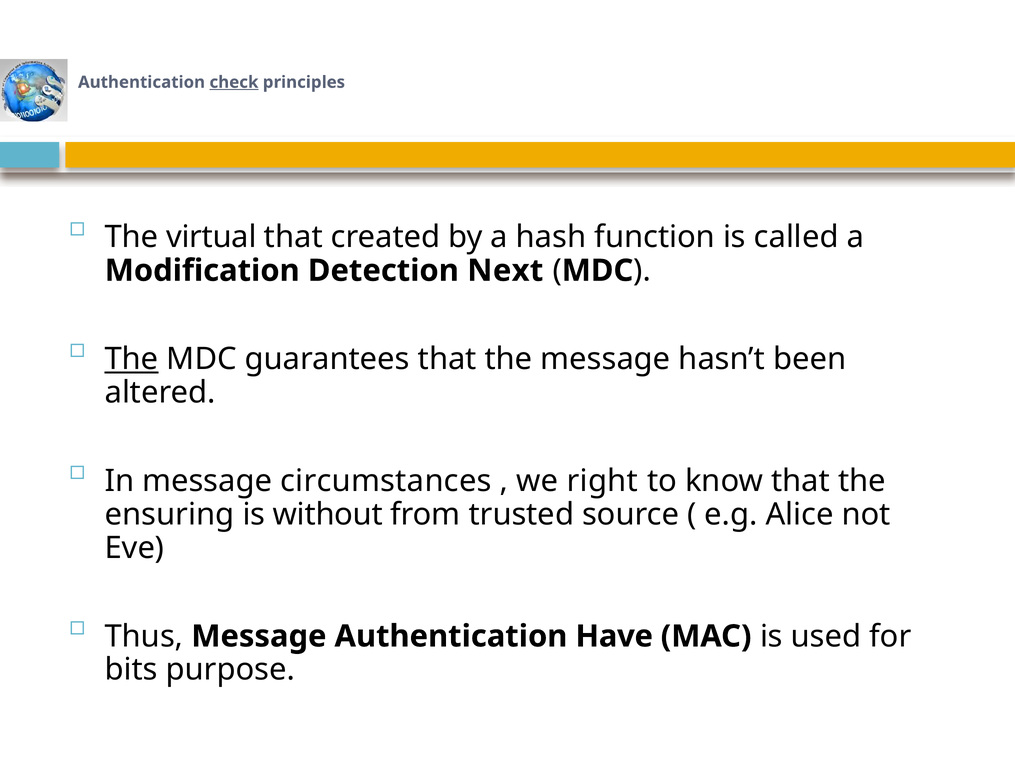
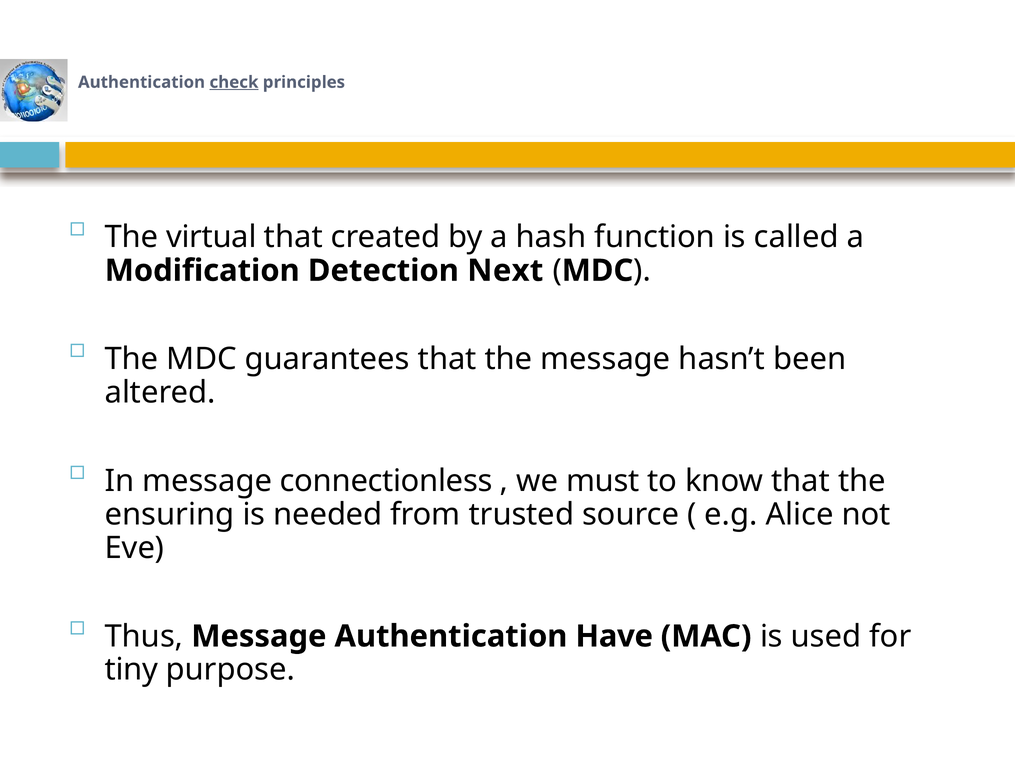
The underline: present -> none (132, 359)
circumstances: circumstances -> connectionless (386, 481)
right: right -> must (603, 481)
without: without -> needed (328, 515)
bits: bits -> tiny (131, 670)
